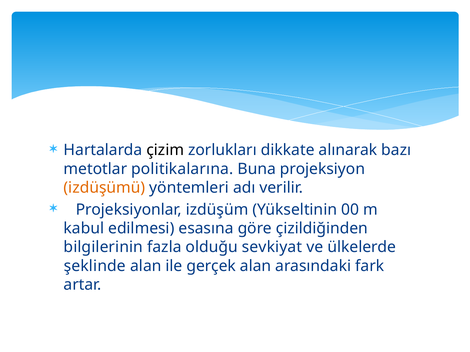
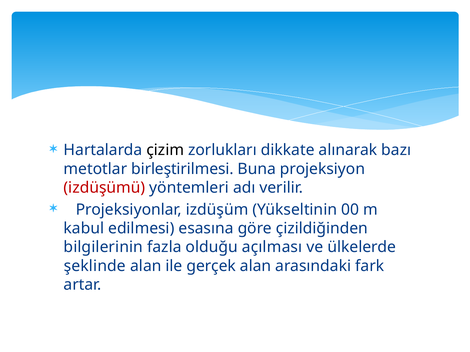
politikalarına: politikalarına -> birleştirilmesi (182, 169)
izdüşümü colour: orange -> red (104, 188)
sevkiyat: sevkiyat -> açılması (272, 247)
